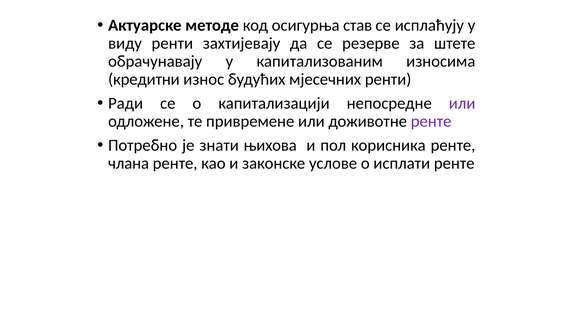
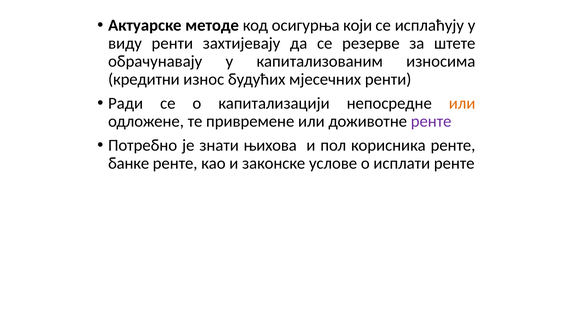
став: став -> који (358, 25)
или colour: purple -> orange (462, 103)
члана: члана -> банке (129, 163)
